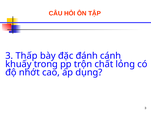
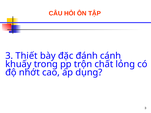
Thấp: Thấp -> Thiết (27, 56)
